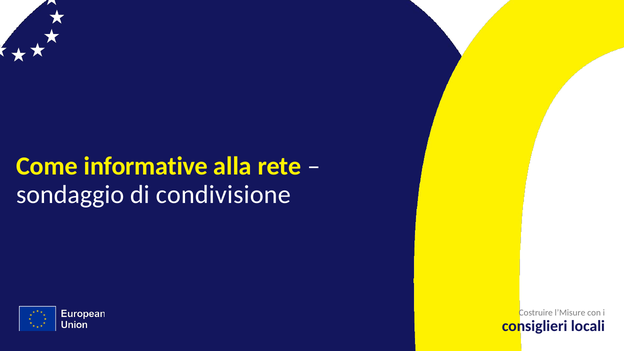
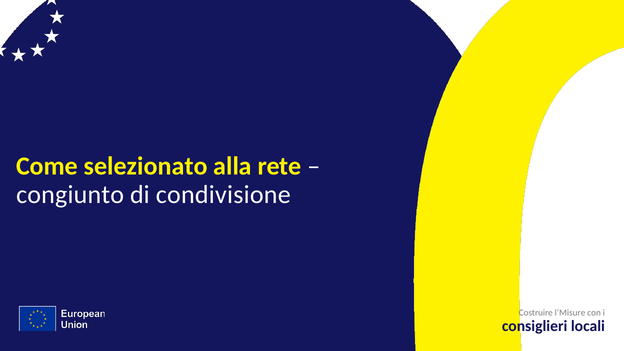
informative: informative -> selezionato (146, 166)
sondaggio: sondaggio -> congiunto (70, 194)
